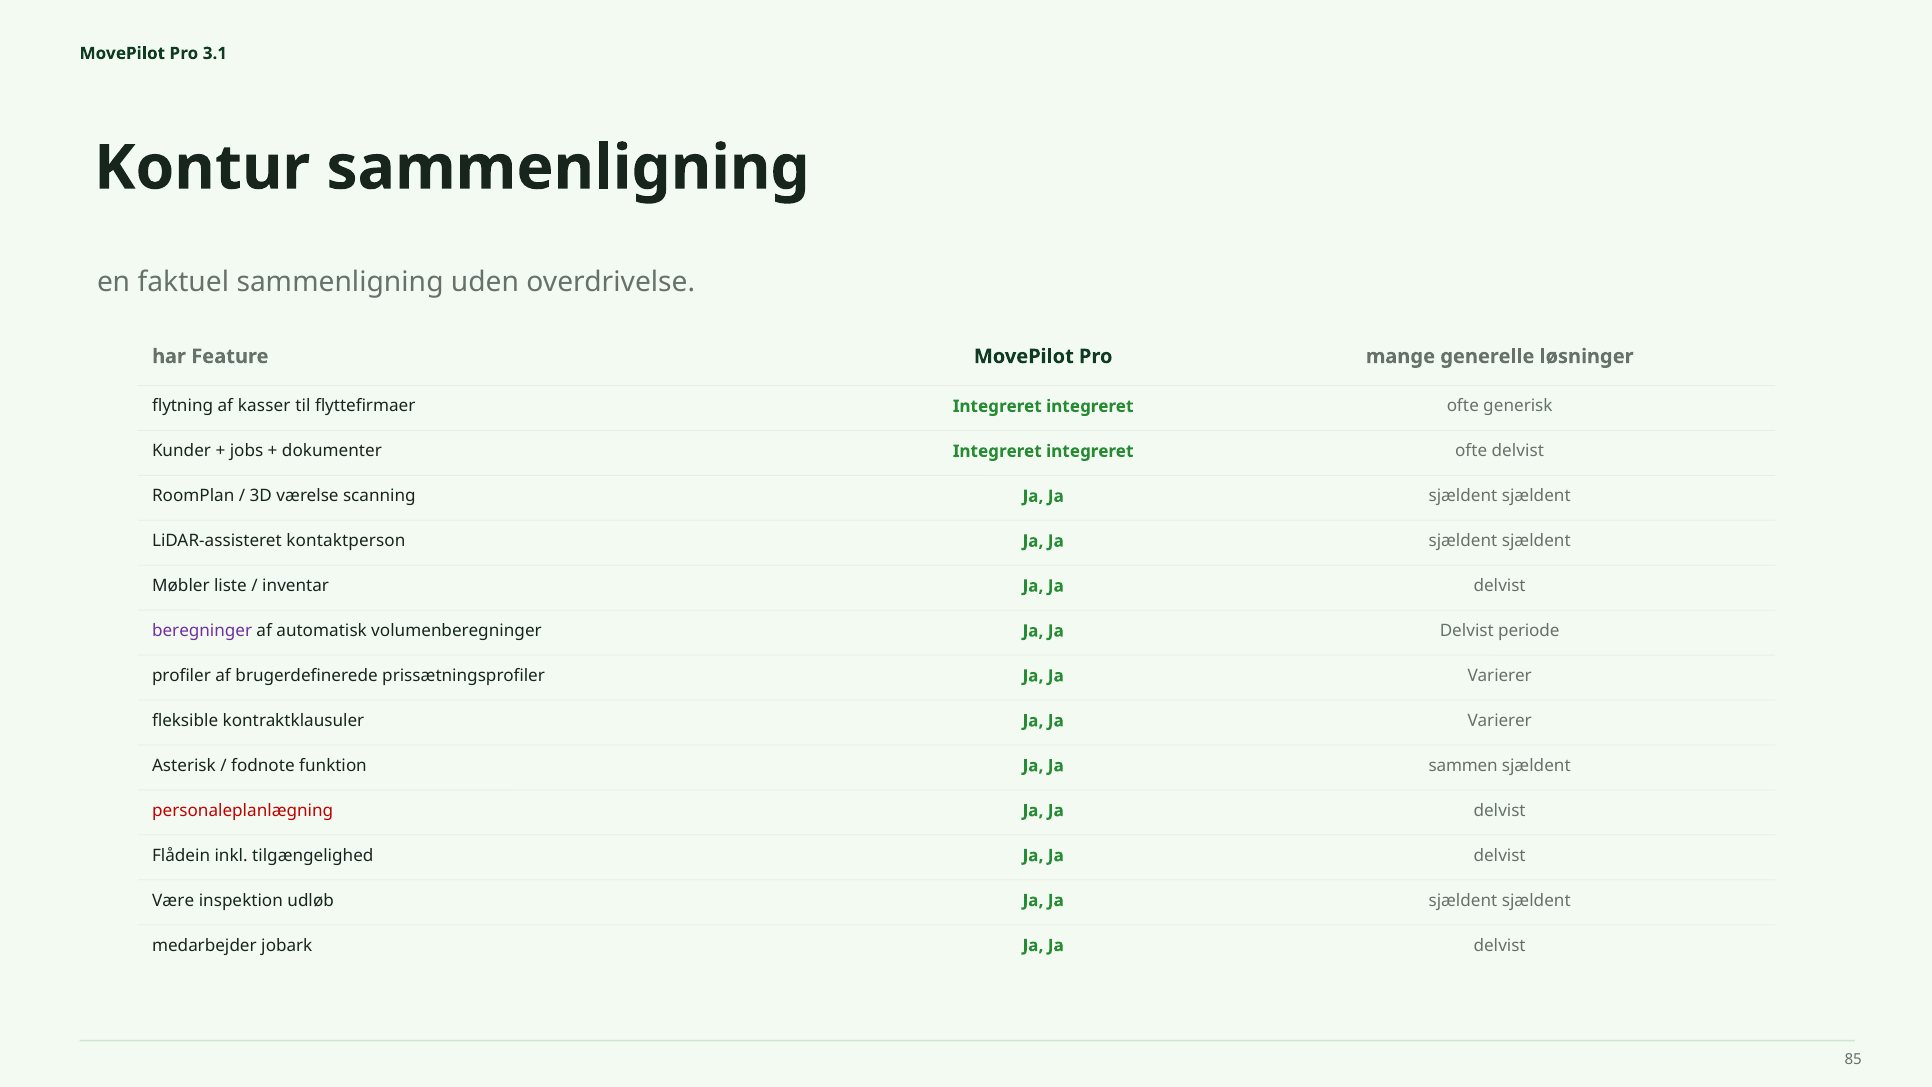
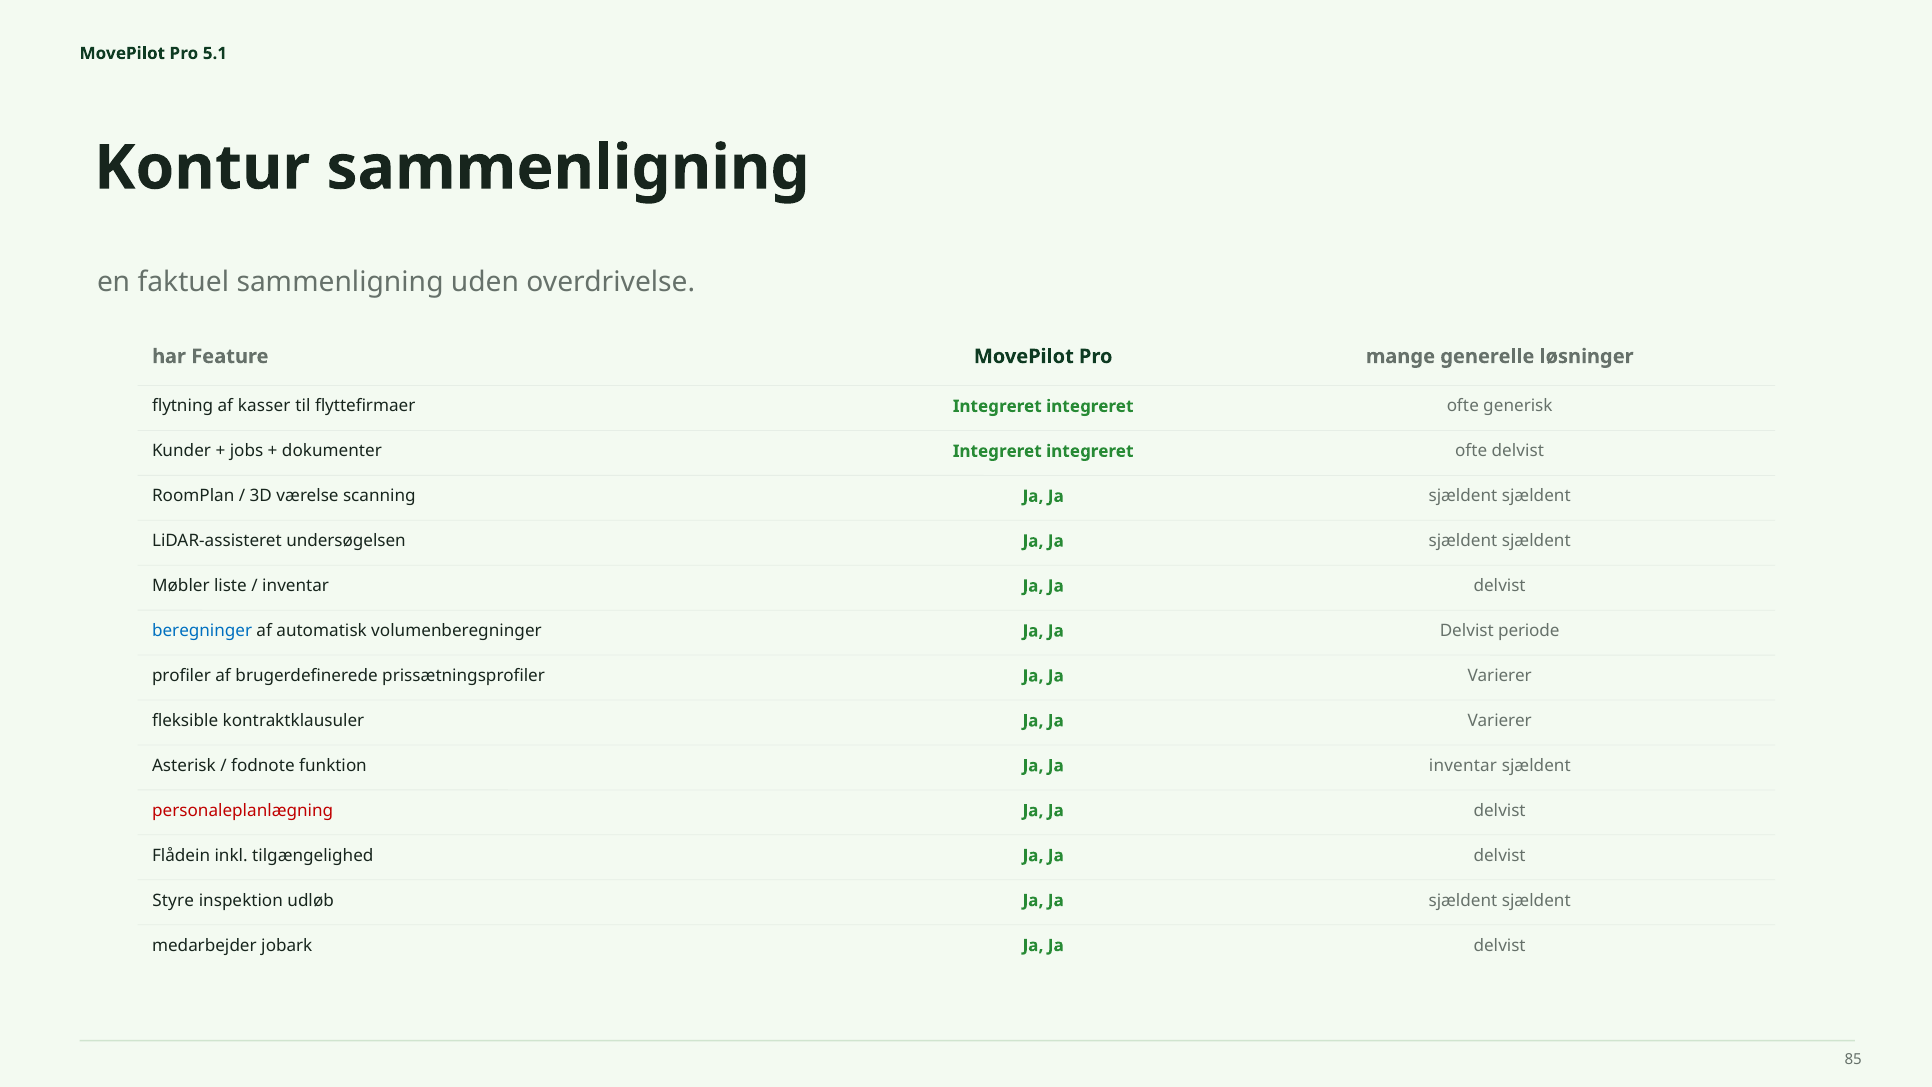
3.1: 3.1 -> 5.1 (215, 53)
kontaktperson: kontaktperson -> undersøgelsen (346, 541)
beregninger colour: purple -> blue (202, 631)
Ja sammen: sammen -> inventar (1463, 766)
Være: Være -> Styre (173, 900)
